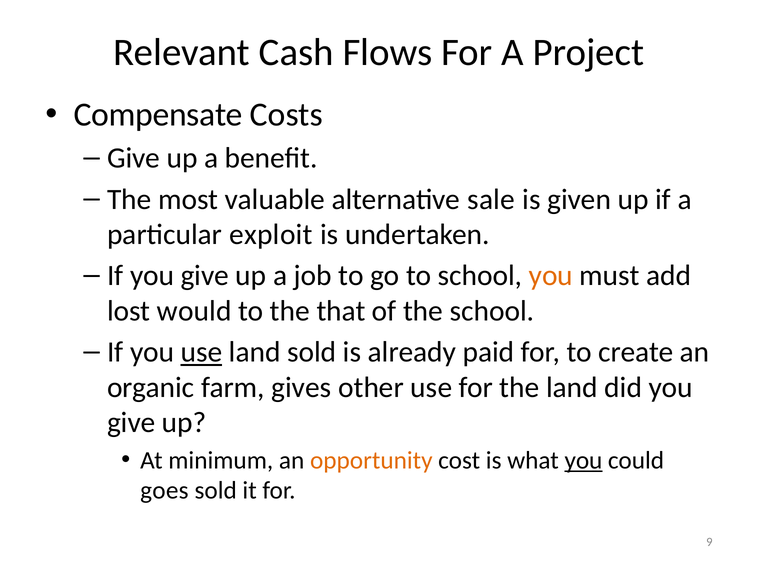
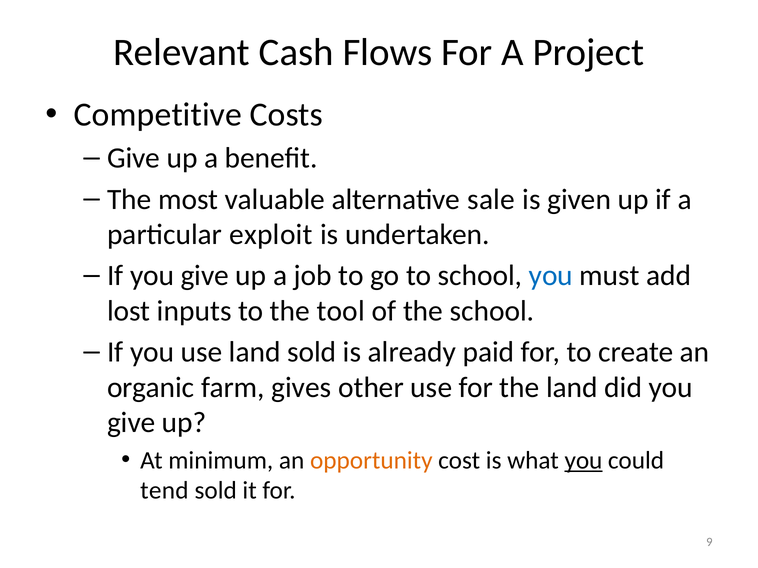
Compensate: Compensate -> Competitive (158, 115)
you colour: orange -> blue (551, 276)
would: would -> inputs (194, 311)
that: that -> tool (341, 311)
use underline: present -> none (201, 353)
goes: goes -> tend (164, 491)
